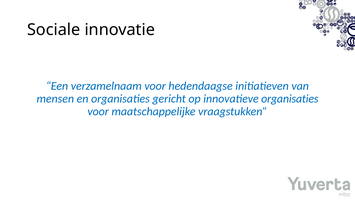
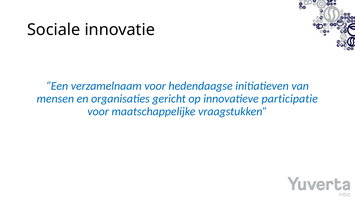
innovatieve organisaties: organisaties -> participatie (290, 99)
